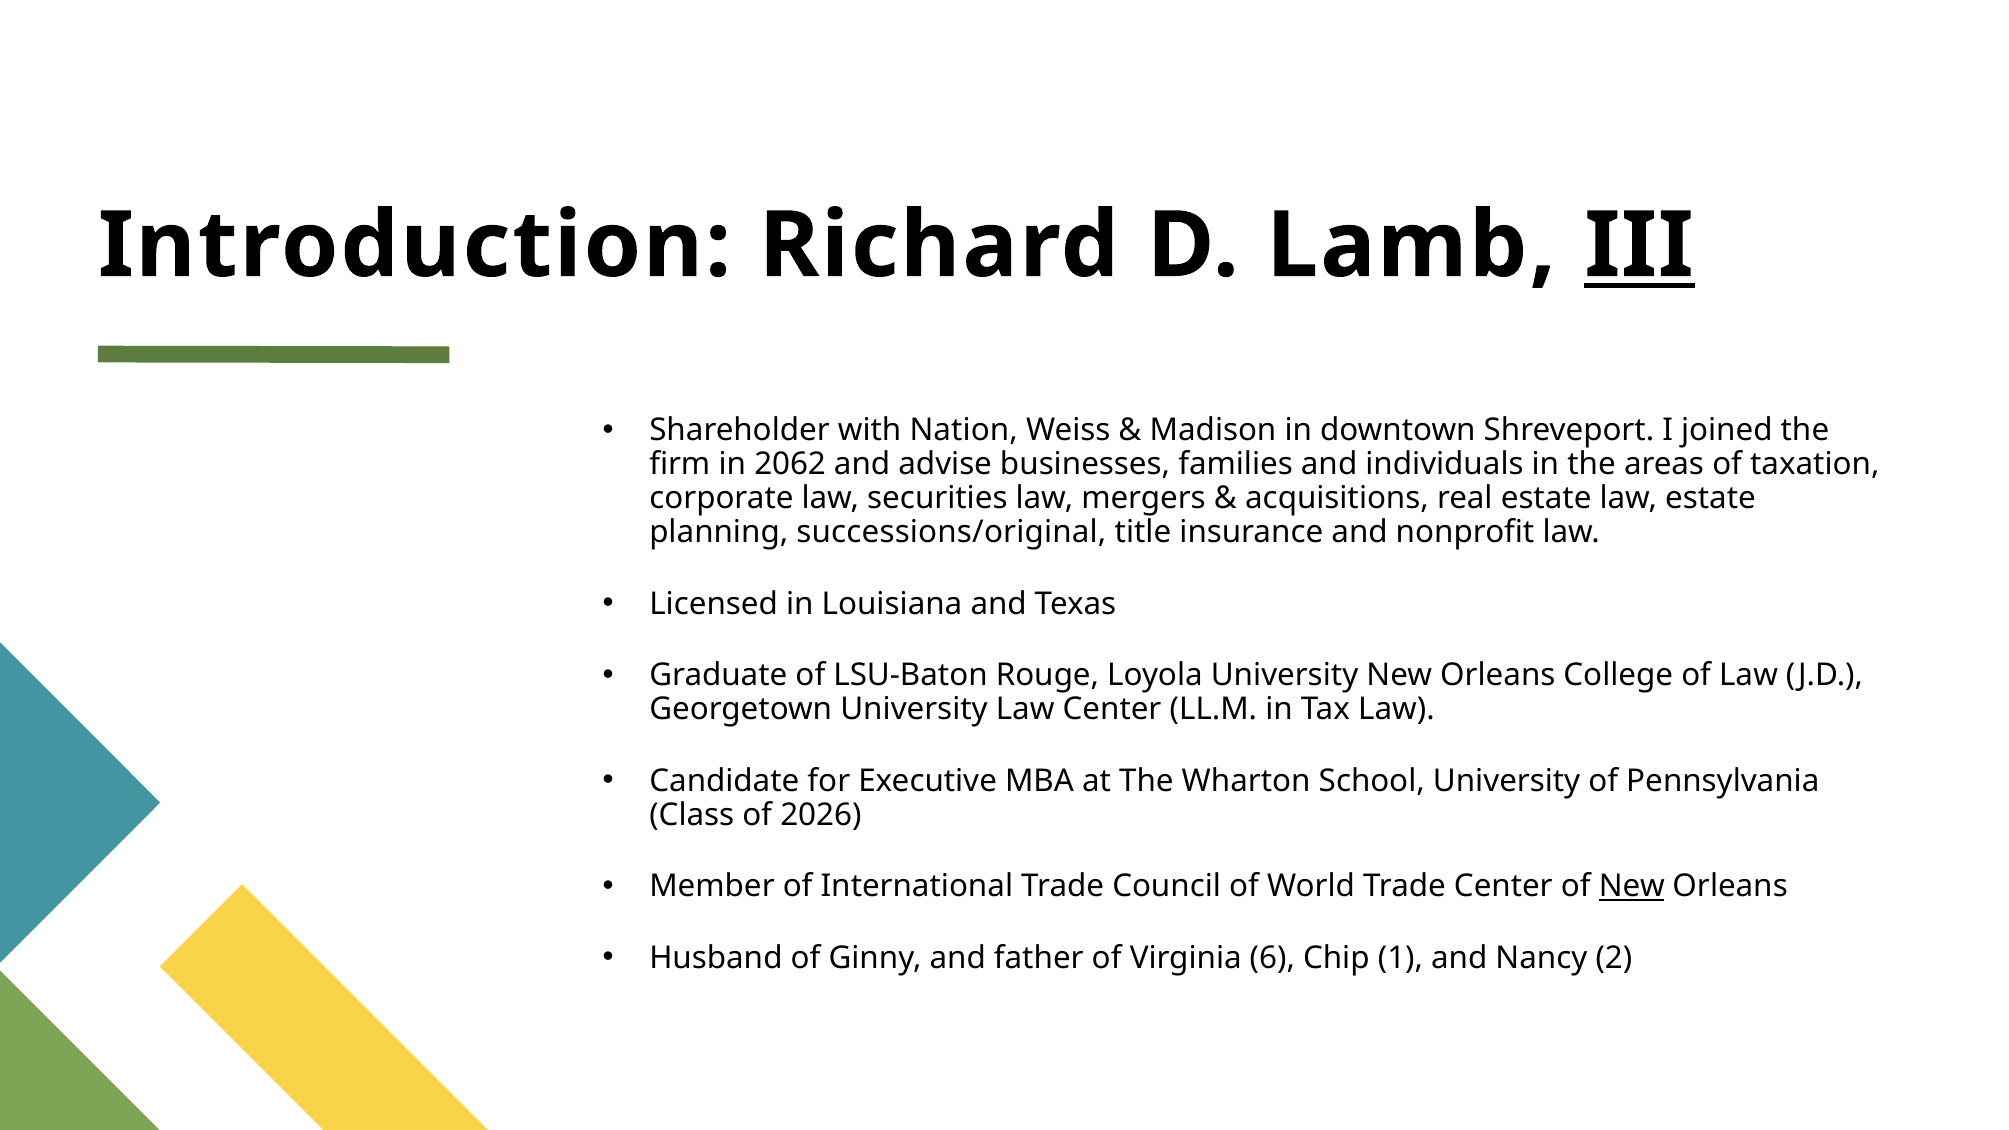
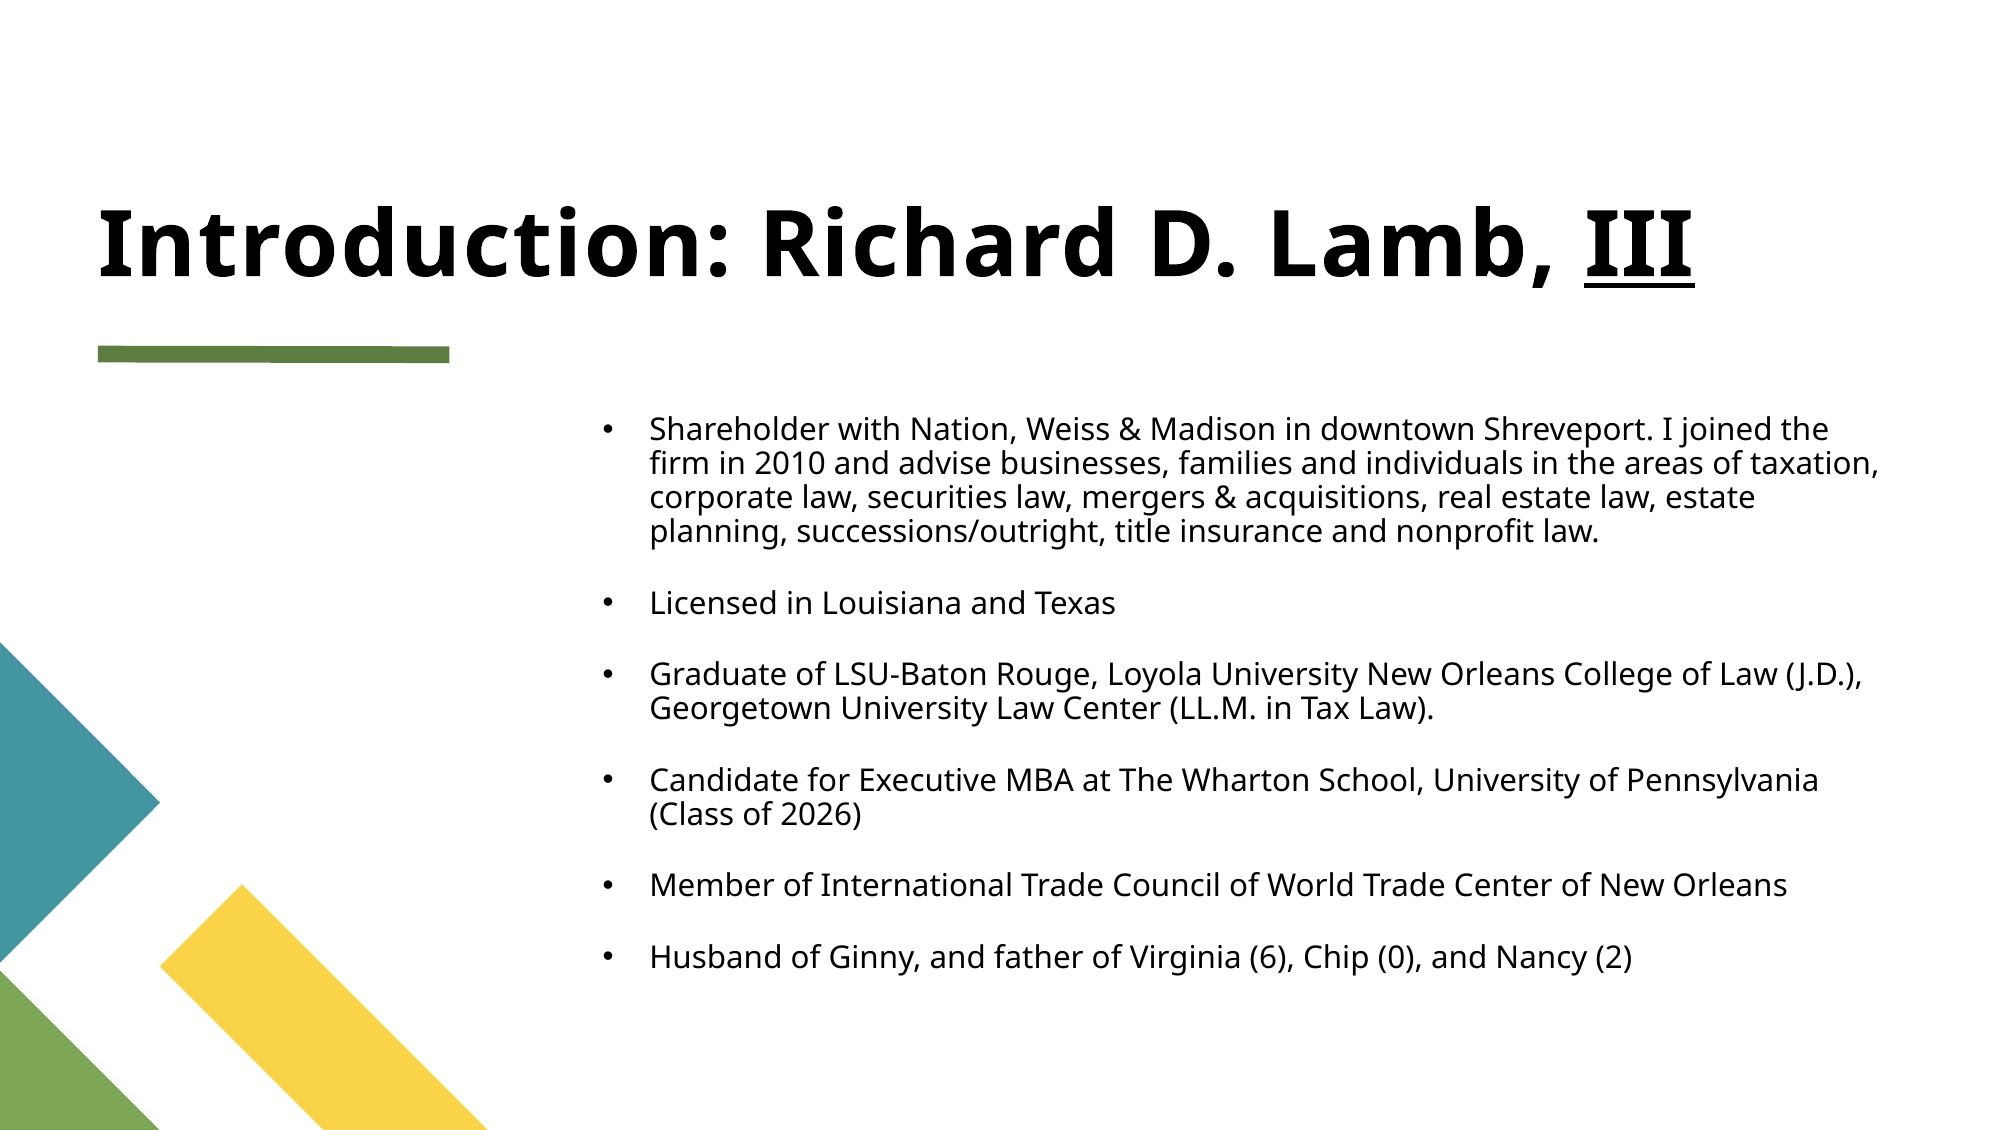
2062: 2062 -> 2010 (790, 464)
successions/original: successions/original -> successions/outright (952, 532)
New underline: present -> none (1632, 886)
1: 1 -> 0 (1400, 958)
